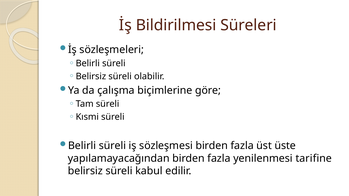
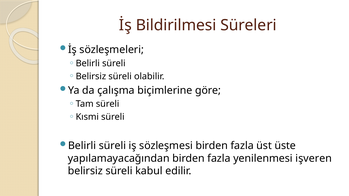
tarifine: tarifine -> işveren (314, 159)
